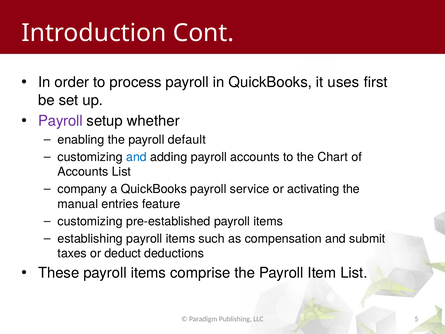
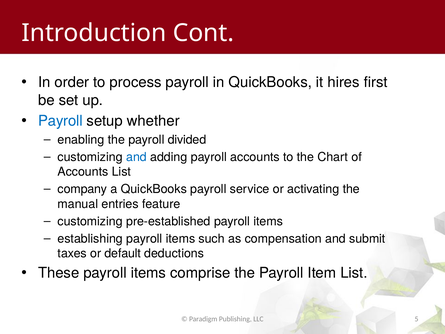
uses: uses -> hires (344, 82)
Payroll colour: purple -> blue (60, 121)
default: default -> divided (187, 140)
deduct: deduct -> default (123, 253)
